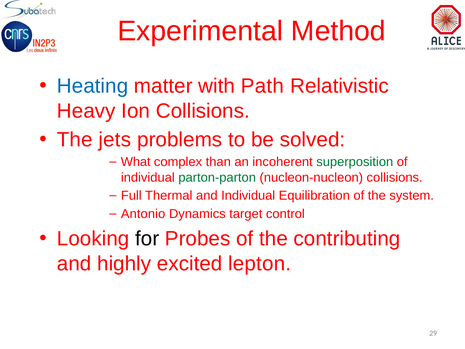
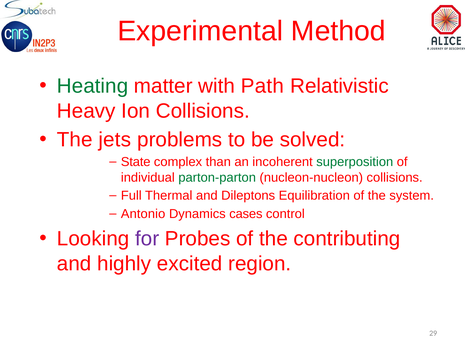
Heating colour: blue -> green (93, 86)
What: What -> State (136, 162)
and Individual: Individual -> Dileptons (248, 196)
target: target -> cases (246, 214)
for colour: black -> purple (147, 239)
lepton: lepton -> region (260, 263)
